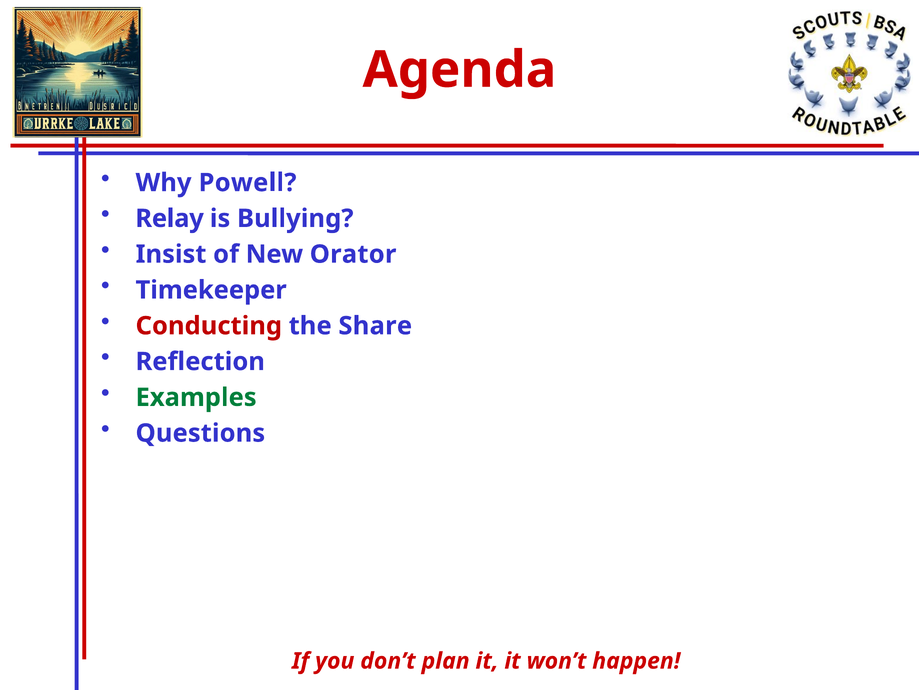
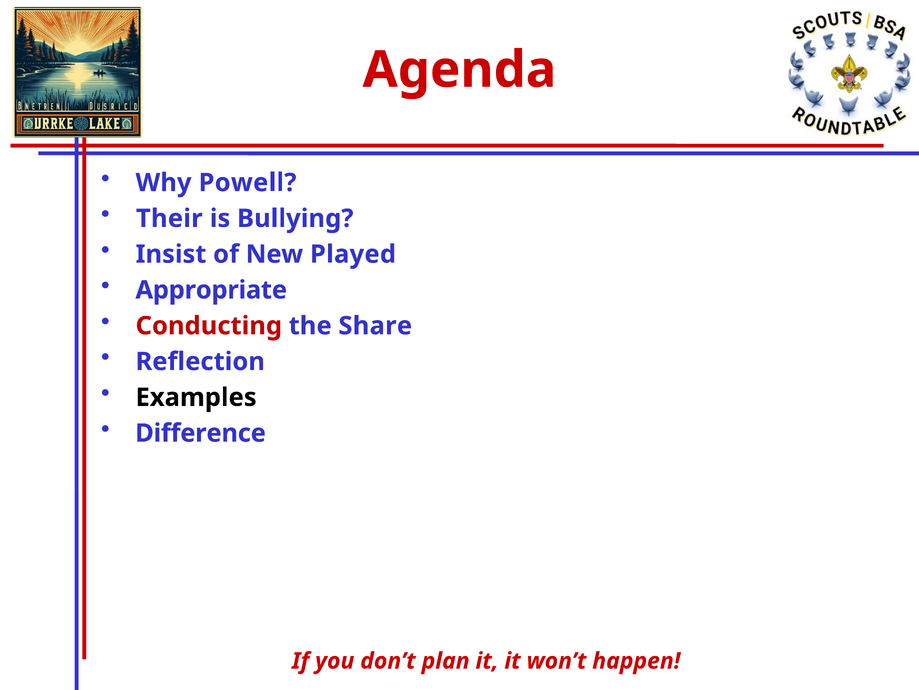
Relay: Relay -> Their (169, 218)
Orator: Orator -> Played (353, 254)
Timekeeper: Timekeeper -> Appropriate (211, 290)
Examples colour: green -> black (196, 397)
Questions: Questions -> Difference (201, 433)
